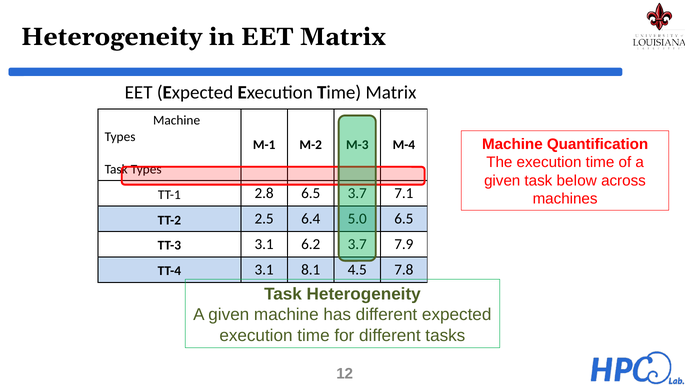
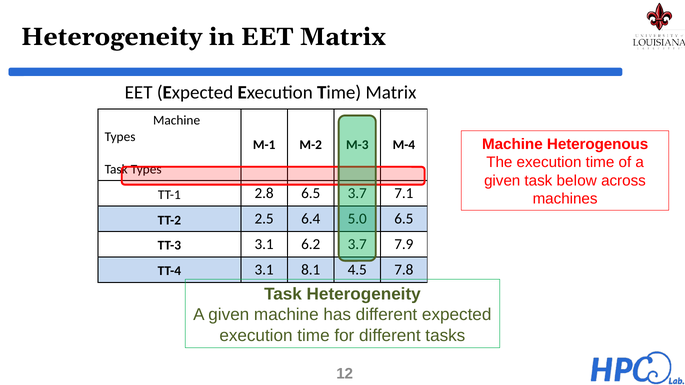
Quantification: Quantification -> Heterogenous (598, 144)
